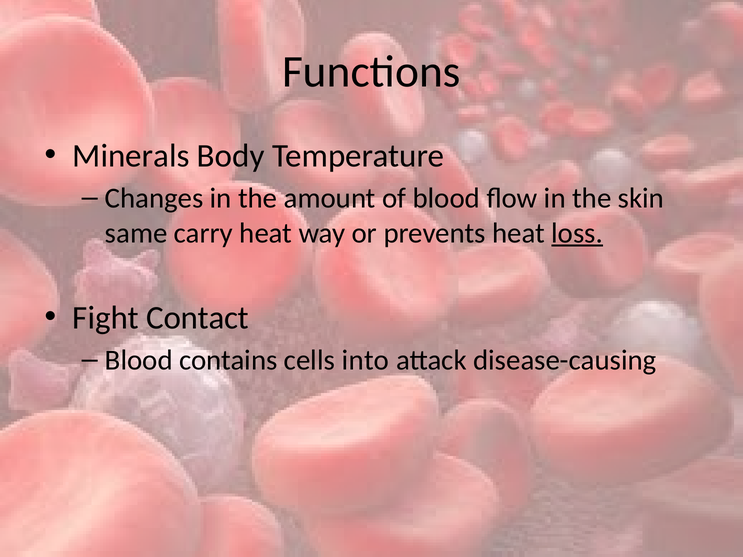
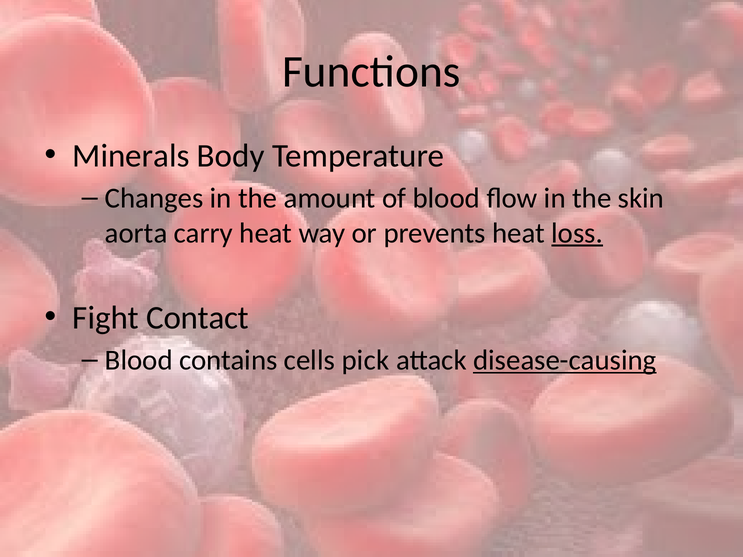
same: same -> aorta (136, 233)
into: into -> pick (365, 360)
disease-causing underline: none -> present (565, 360)
